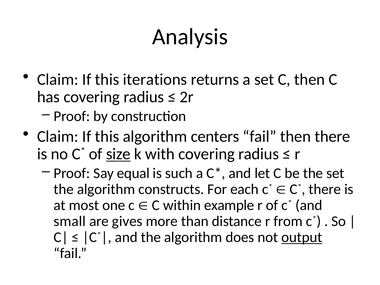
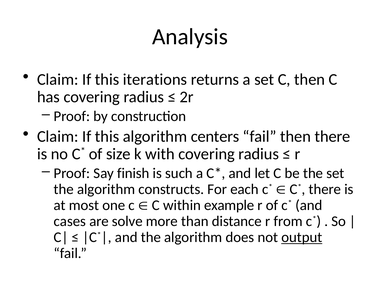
size underline: present -> none (118, 154)
equal: equal -> finish (133, 173)
small: small -> cases (70, 221)
gives: gives -> solve (127, 221)
